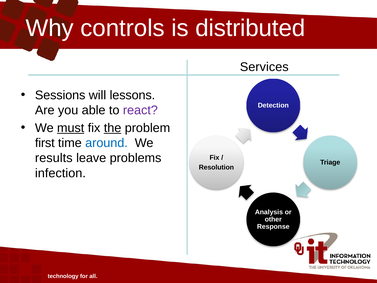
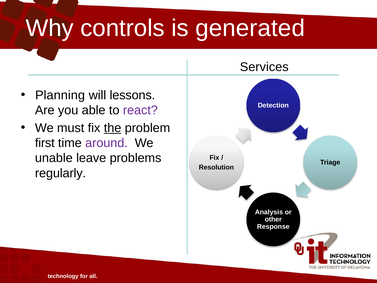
distributed: distributed -> generated (250, 28)
Sessions: Sessions -> Planning (60, 95)
must underline: present -> none (71, 128)
around colour: blue -> purple (107, 143)
results: results -> unable (54, 158)
infection: infection -> regularly (61, 173)
